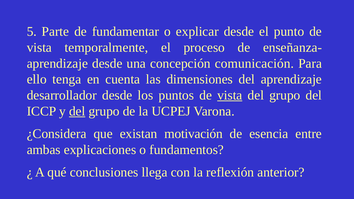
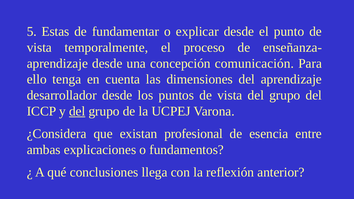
Parte: Parte -> Estas (55, 32)
vista underline: present -> none (230, 95)
motivación: motivación -> profesional (194, 134)
